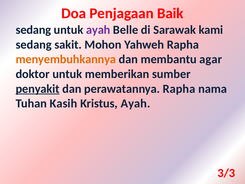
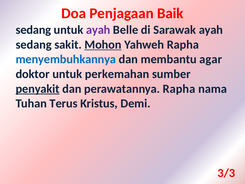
Sarawak kami: kami -> ayah (211, 30)
Mohon underline: none -> present (103, 45)
menyembuhkannya colour: orange -> blue (66, 59)
memberikan: memberikan -> perkemahan (117, 74)
Kasih: Kasih -> Terus (64, 103)
Kristus Ayah: Ayah -> Demi (136, 103)
